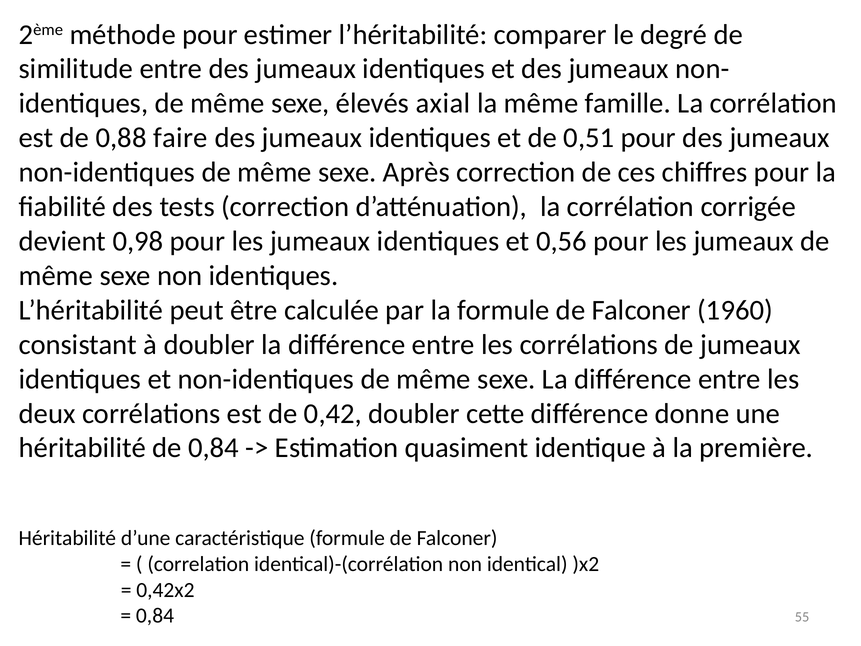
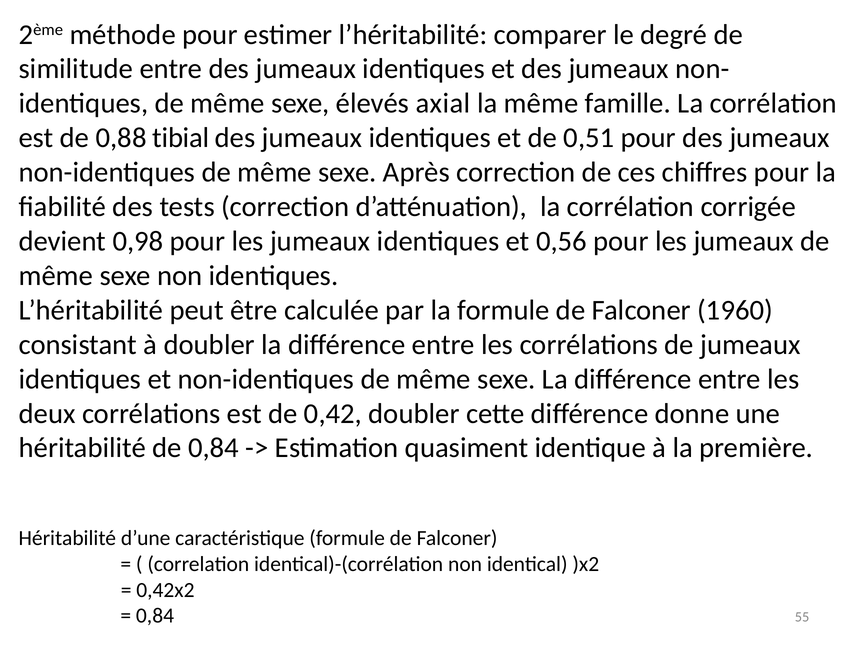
faire: faire -> tibial (181, 138)
